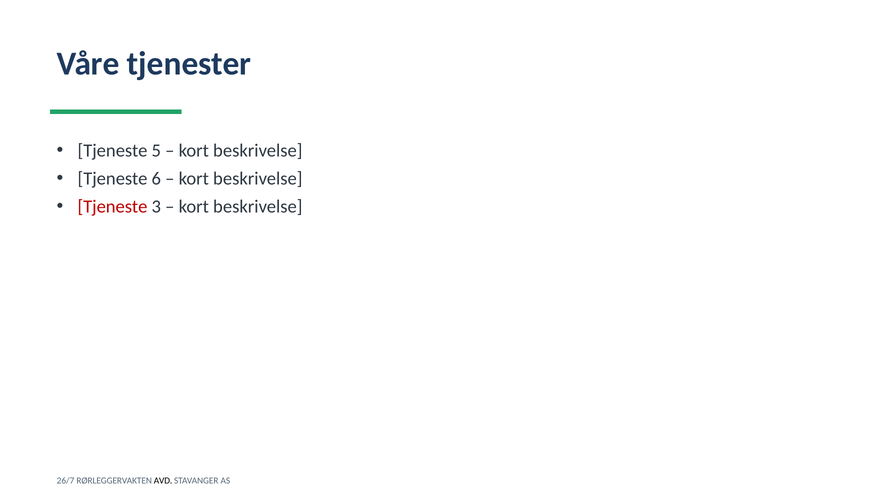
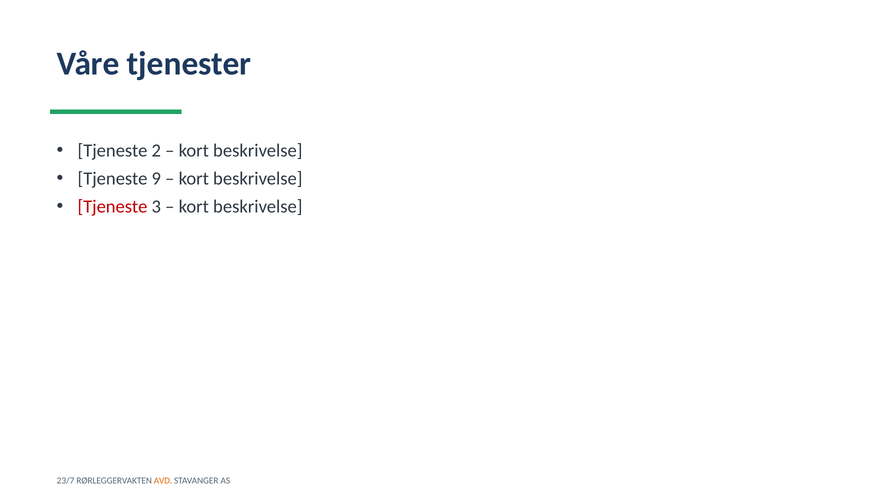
5: 5 -> 2 (156, 151)
6: 6 -> 9 (156, 179)
26/7: 26/7 -> 23/7 (66, 481)
AVD colour: black -> orange (163, 481)
